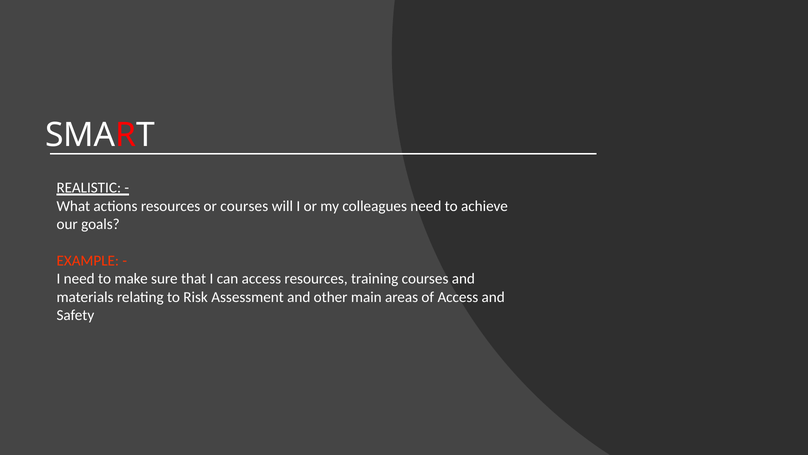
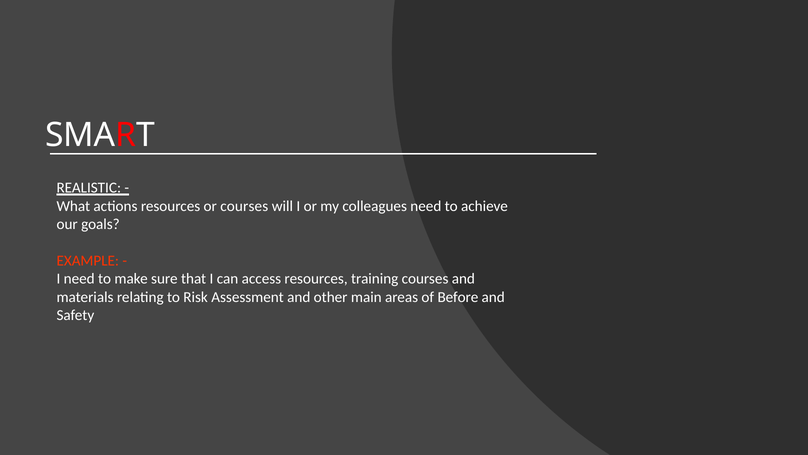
of Access: Access -> Before (458, 297)
